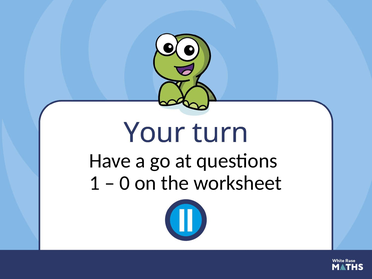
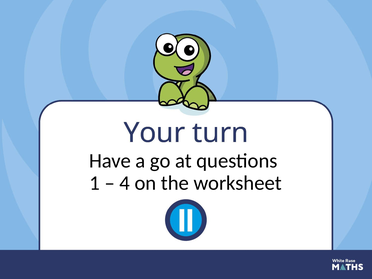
0: 0 -> 4 (125, 183)
